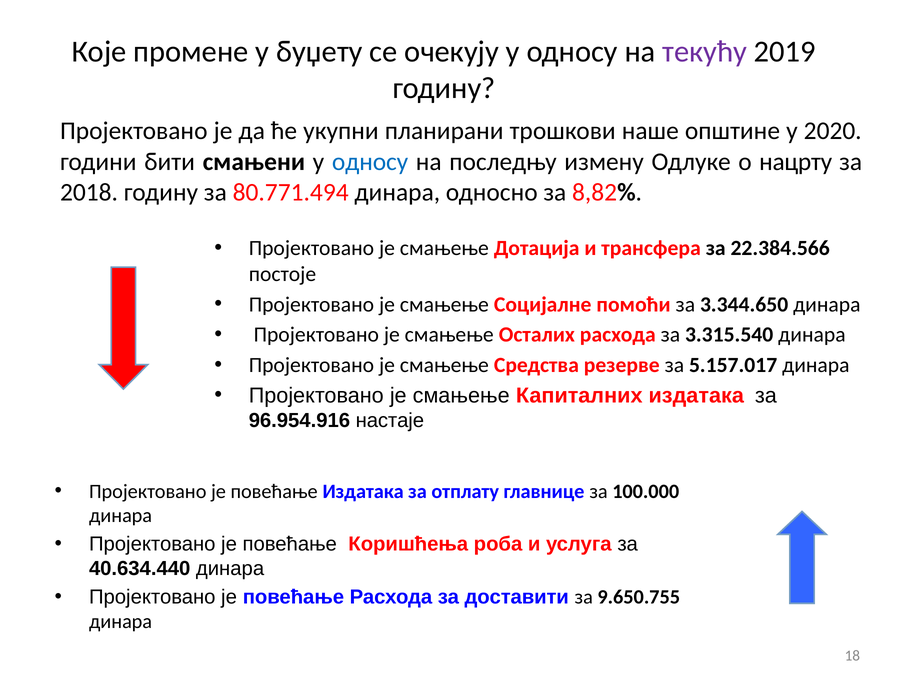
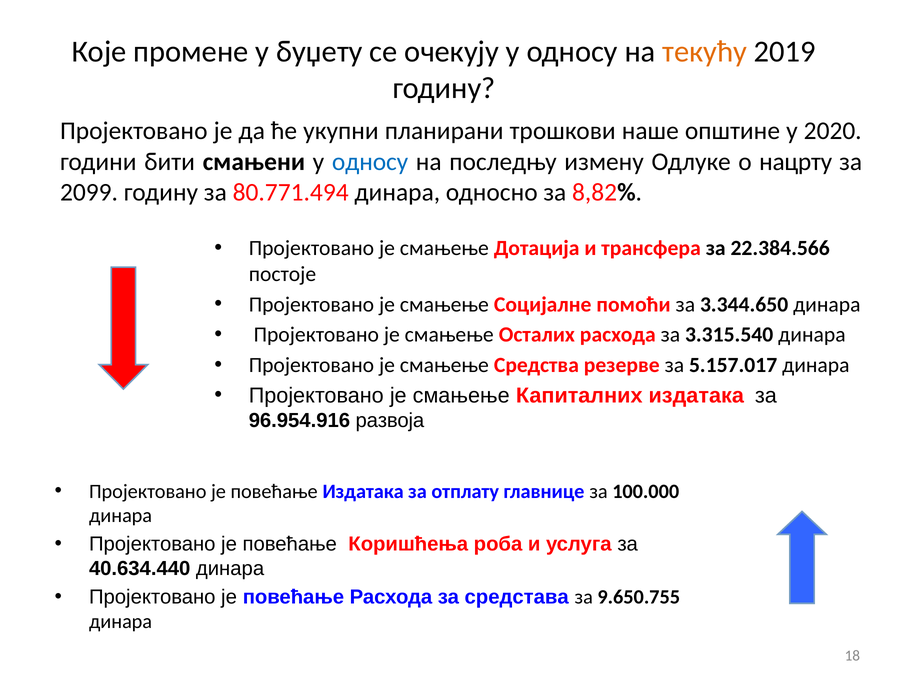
текућу colour: purple -> orange (705, 52)
2018: 2018 -> 2099 (89, 192)
настаје: настаје -> развоја (390, 420)
доставити: доставити -> средстава (517, 597)
